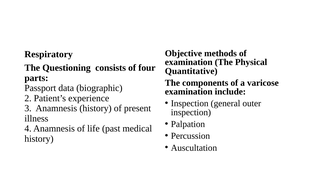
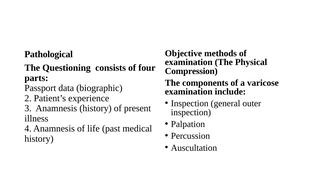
Respiratory: Respiratory -> Pathological (49, 54)
Quantitative: Quantitative -> Compression (191, 71)
